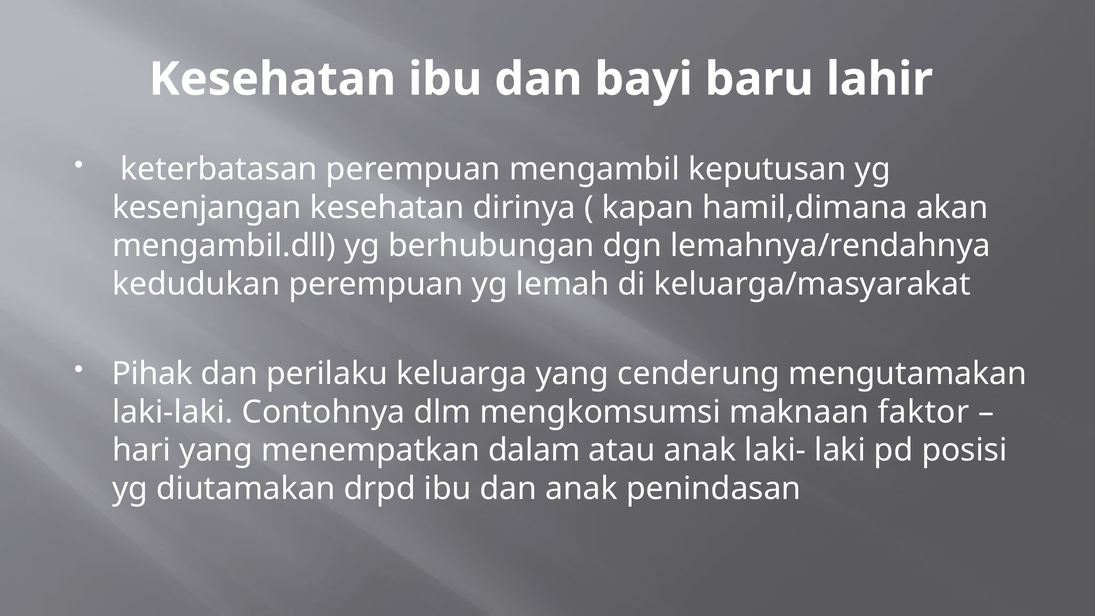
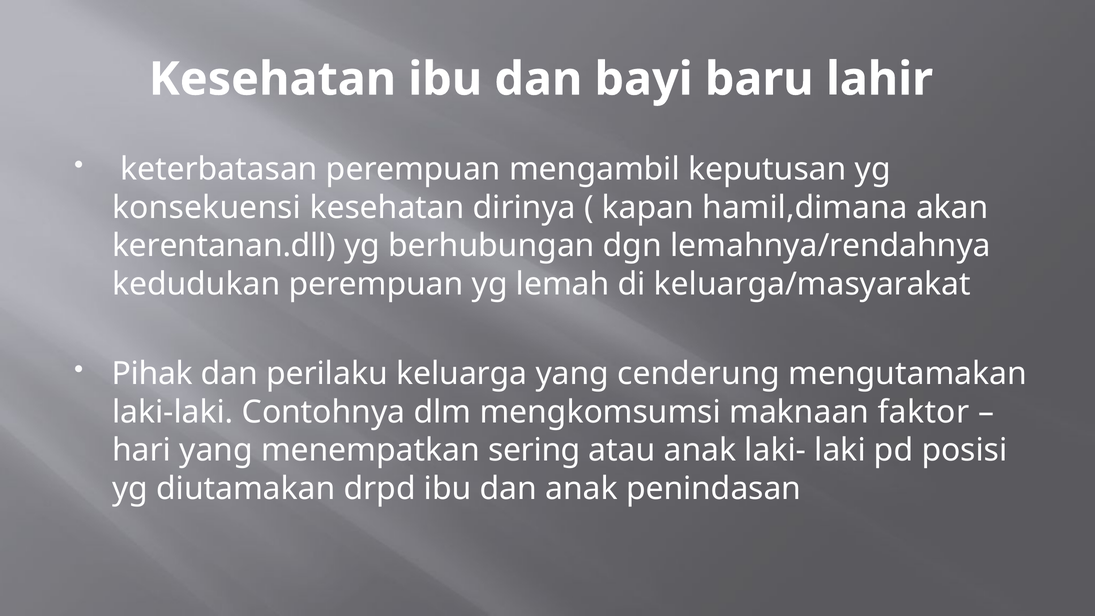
kesenjangan: kesenjangan -> konsekuensi (207, 208)
mengambil.dll: mengambil.dll -> kerentanan.dll (224, 246)
dalam: dalam -> sering (534, 450)
